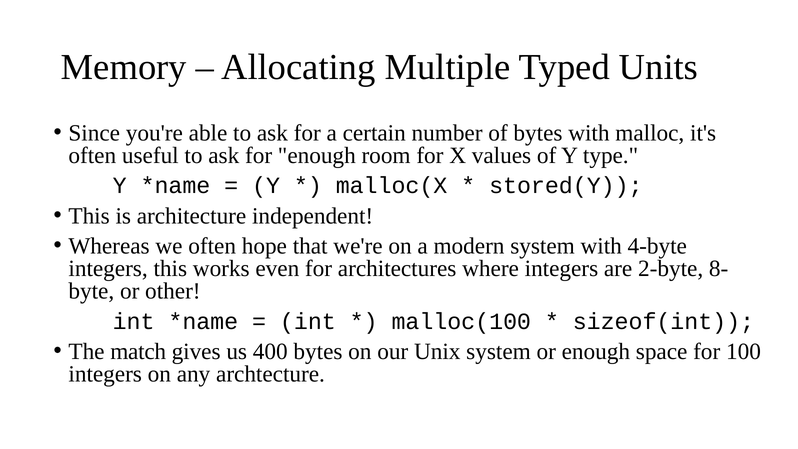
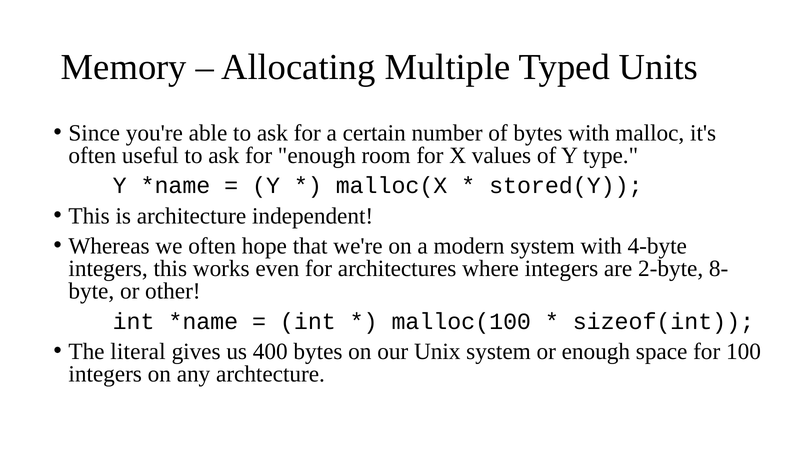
match: match -> literal (138, 351)
